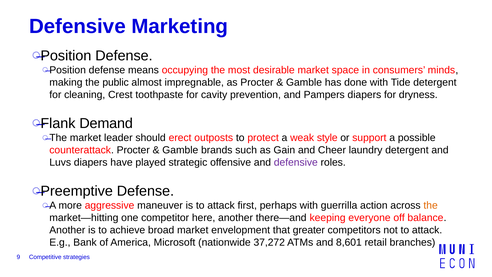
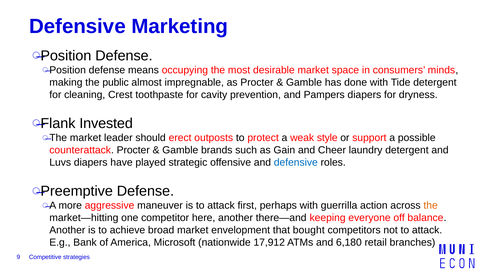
Demand: Demand -> Invested (106, 123)
defensive colour: purple -> blue (296, 162)
greater: greater -> bought (309, 230)
37,272: 37,272 -> 17,912 (269, 242)
8,601: 8,601 -> 6,180 (349, 242)
